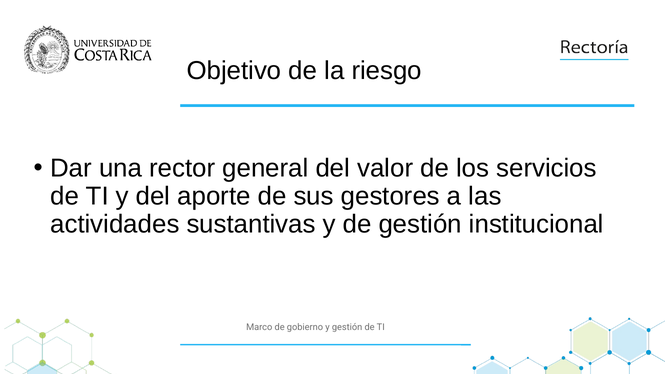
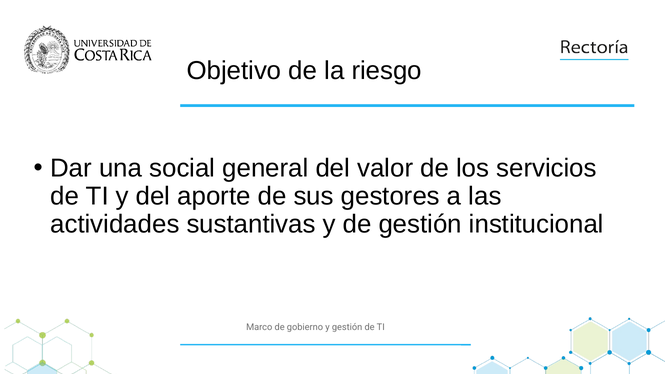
rector: rector -> social (182, 168)
